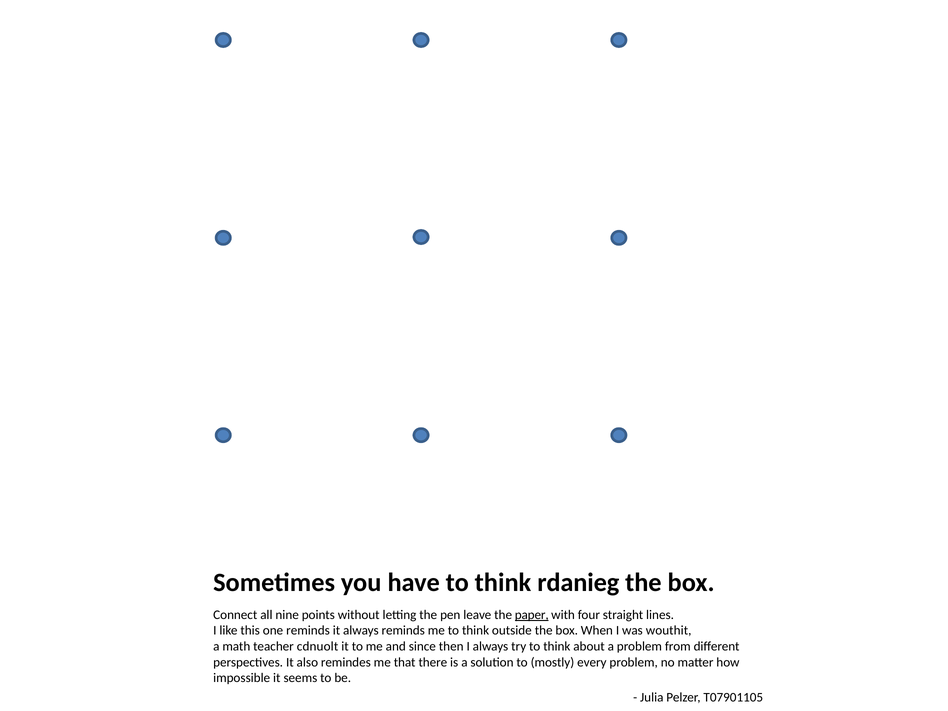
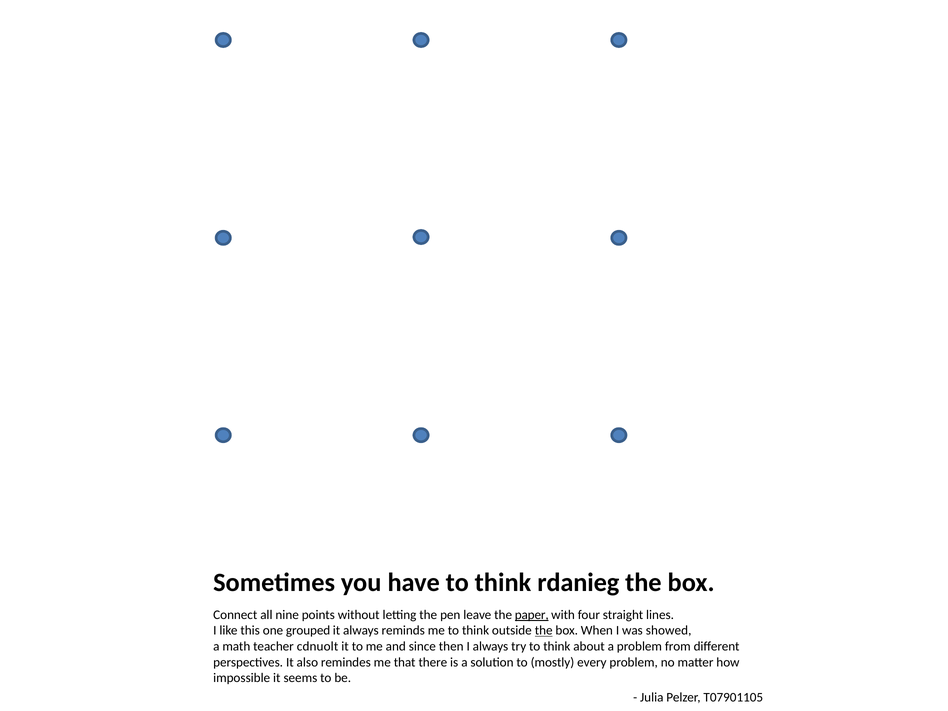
one reminds: reminds -> grouped (308, 631)
the underline: none -> present (544, 631)
wouthit: wouthit -> showed (669, 631)
